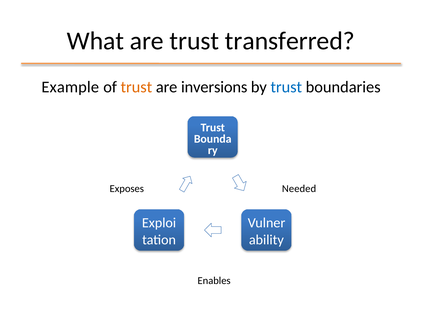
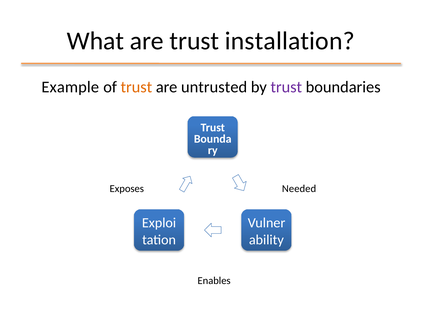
transferred: transferred -> installation (290, 41)
inversions: inversions -> untrusted (214, 87)
trust colour: blue -> purple (286, 87)
